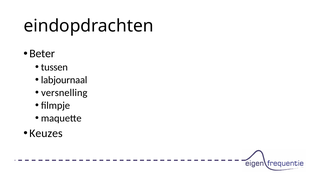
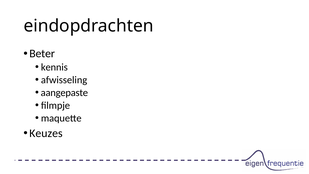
tussen: tussen -> kennis (54, 67)
labjournaal: labjournaal -> afwisseling (64, 80)
versnelling: versnelling -> aangepaste (64, 93)
